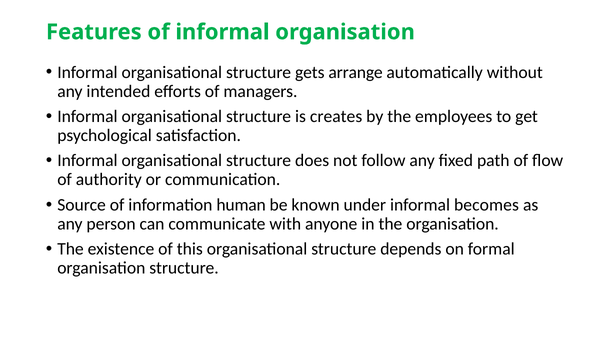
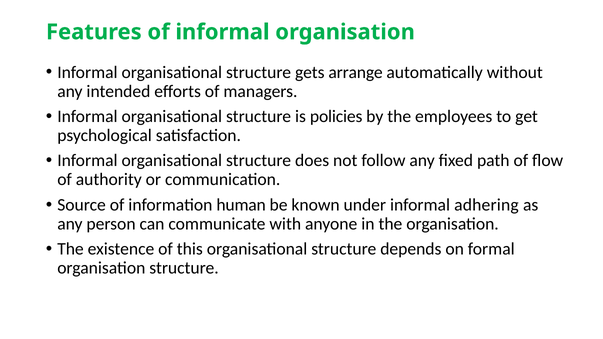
creates: creates -> policies (336, 117)
becomes: becomes -> adhering (486, 205)
